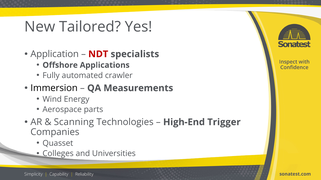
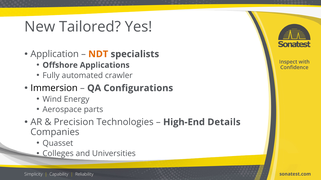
NDT colour: red -> orange (98, 54)
Measurements: Measurements -> Configurations (138, 88)
Scanning: Scanning -> Precision (74, 122)
Trigger: Trigger -> Details (224, 122)
